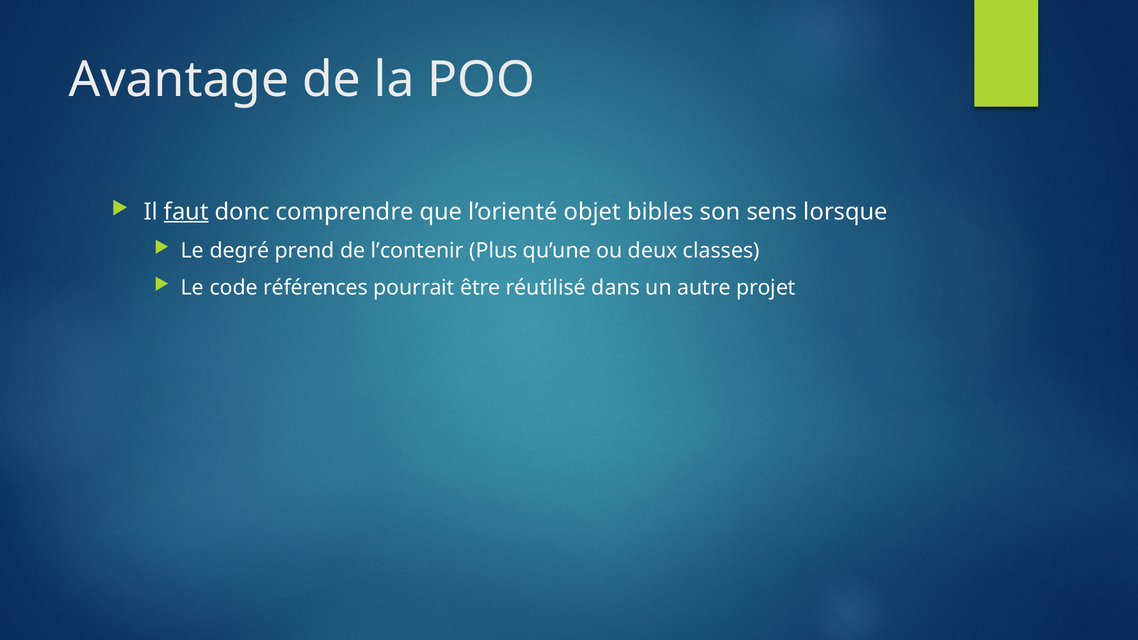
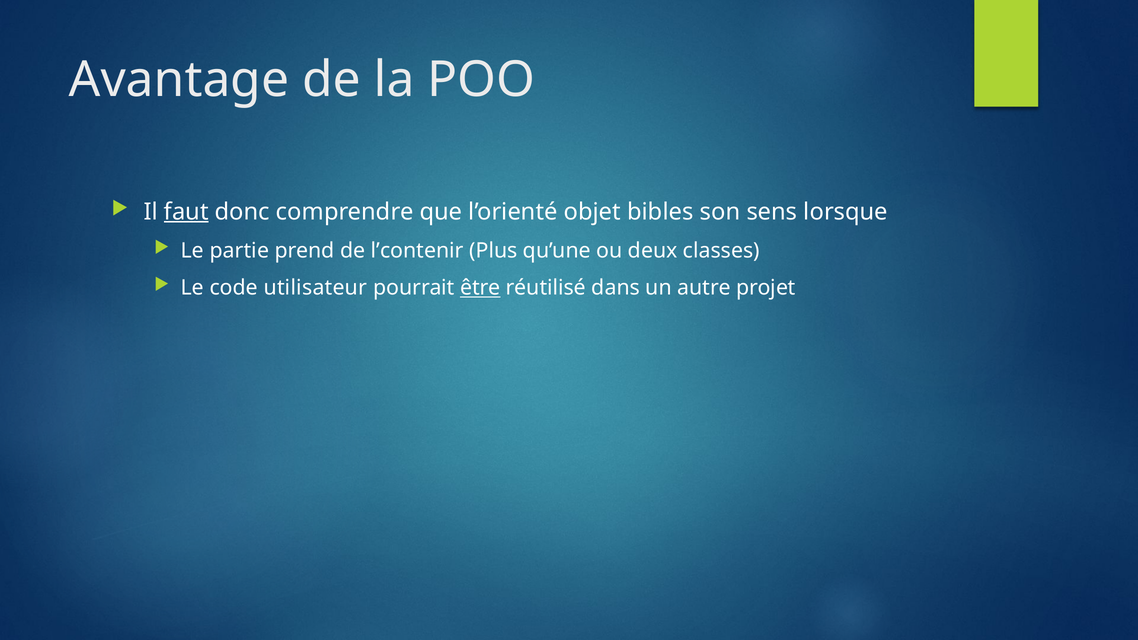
degré: degré -> partie (239, 251)
références: références -> utilisateur (315, 288)
être underline: none -> present (480, 288)
